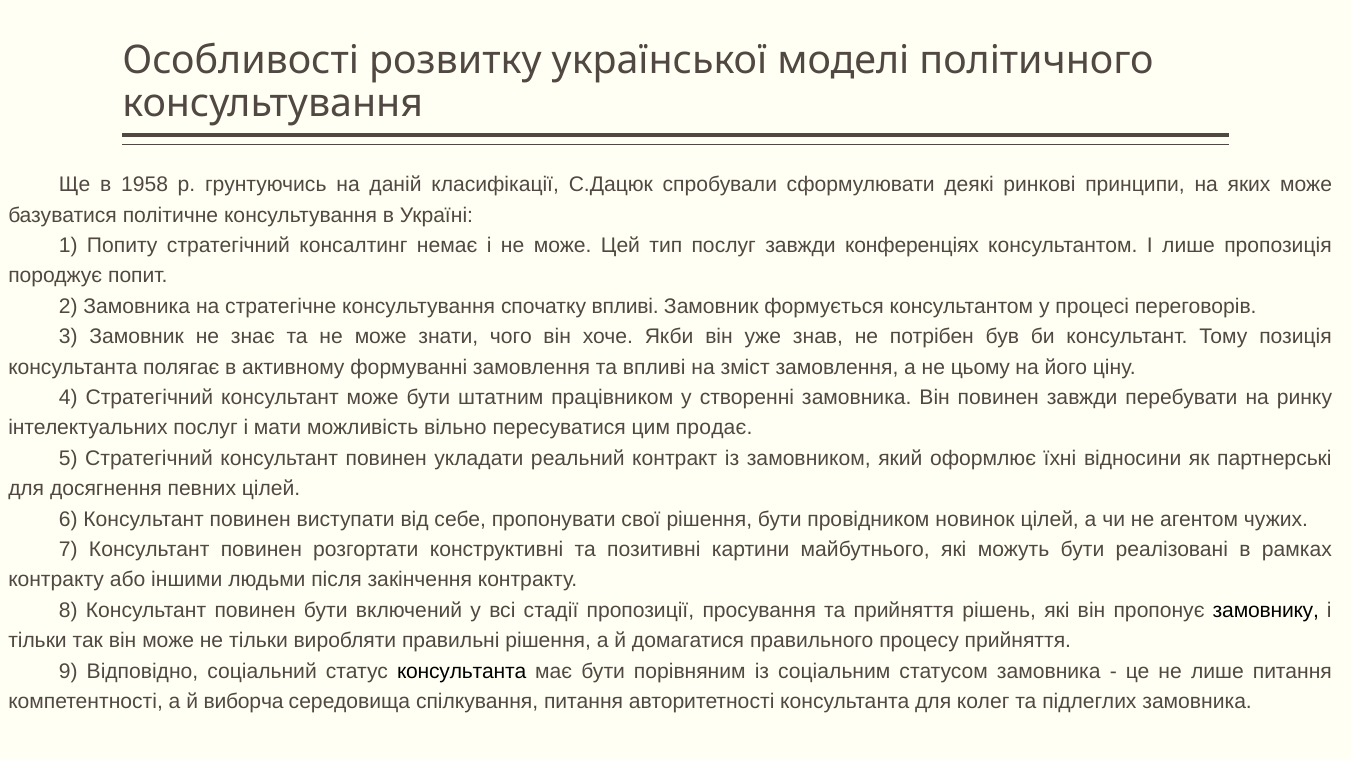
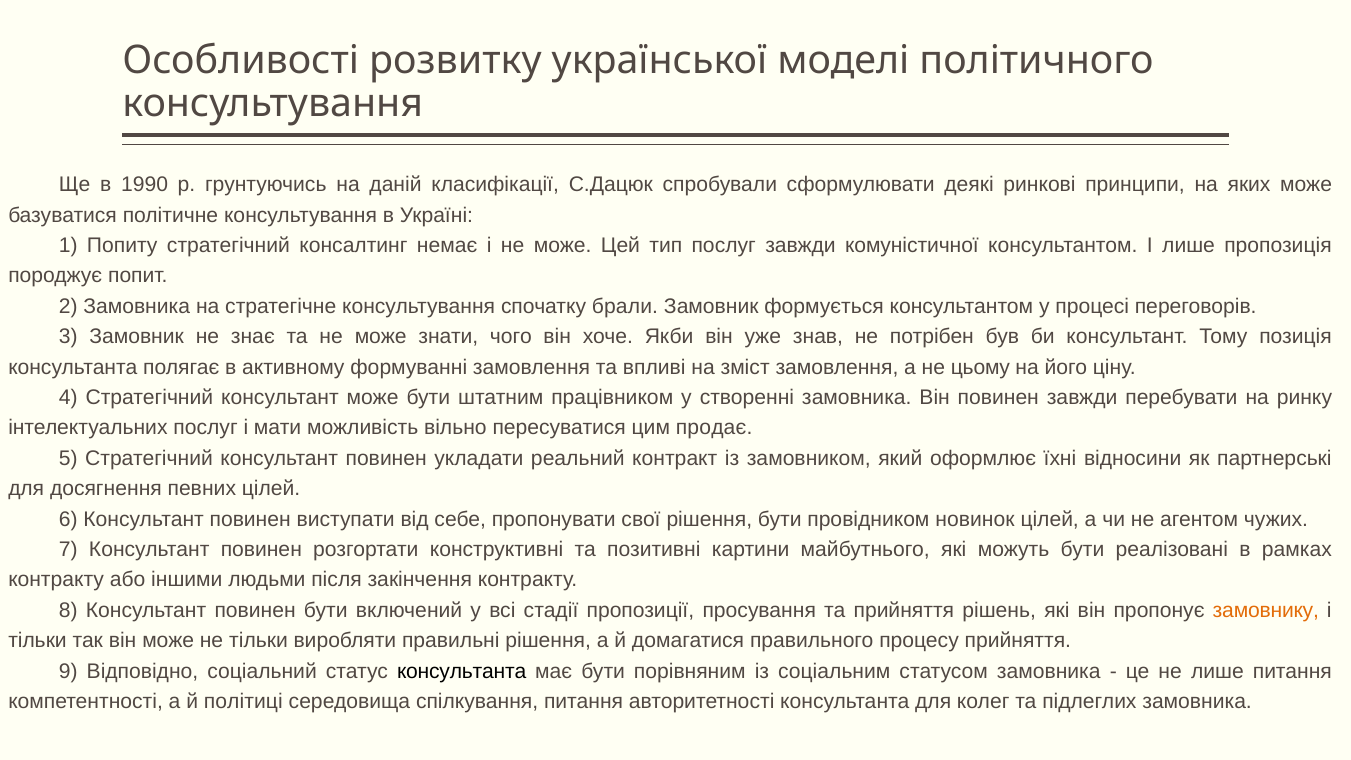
1958: 1958 -> 1990 (145, 185)
конференціях: конференціях -> комуністичної (912, 246)
спочатку впливі: впливі -> брали (625, 306)
замовнику colour: black -> orange (1266, 610)
виборча: виборча -> політиці (243, 702)
